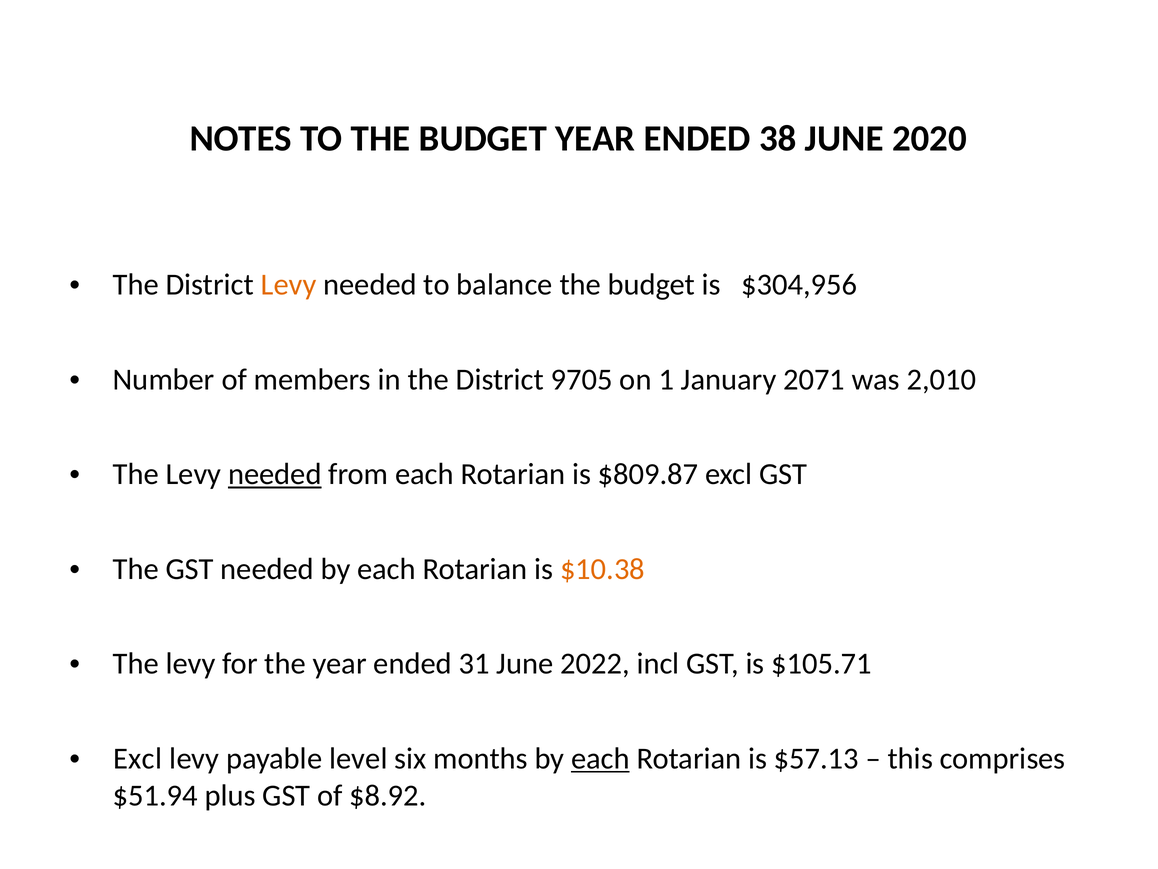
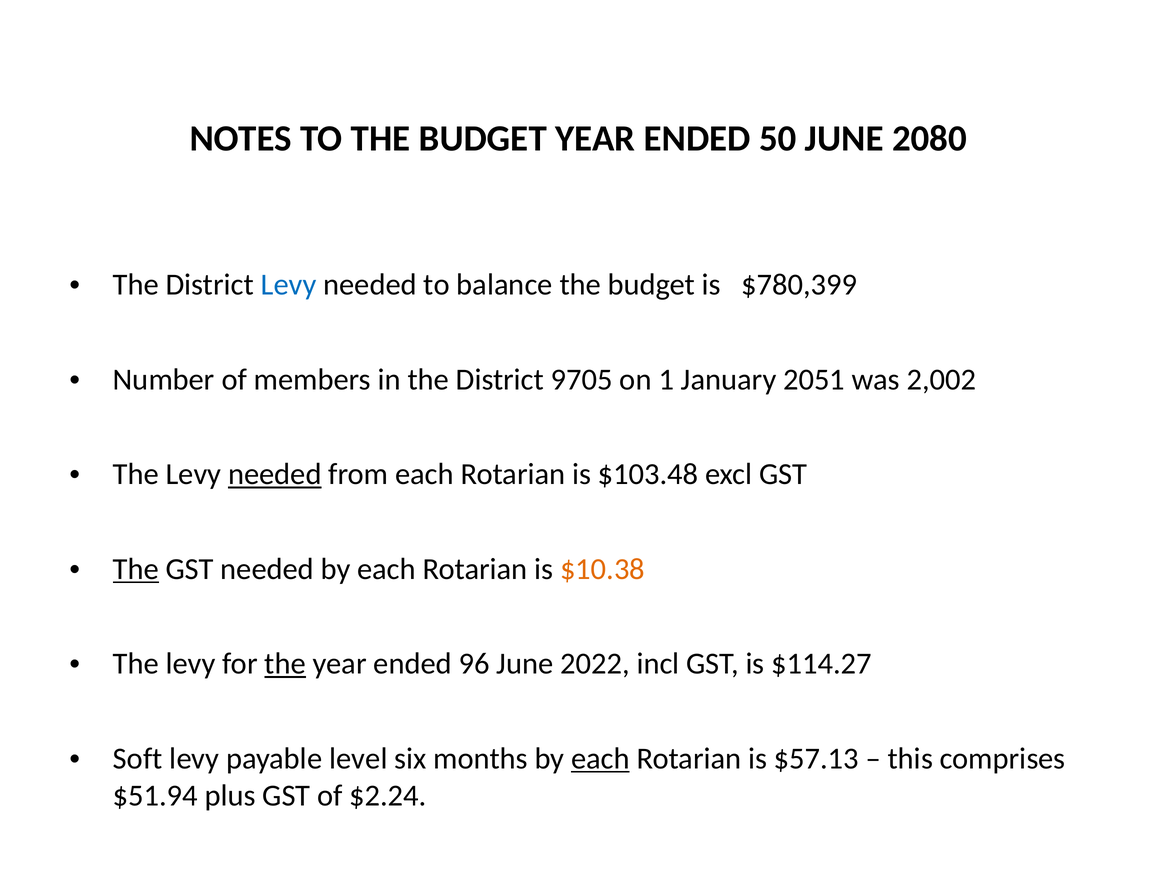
38: 38 -> 50 (778, 138)
2020: 2020 -> 2080 (929, 138)
Levy colour: orange -> blue (289, 285)
$304,956: $304,956 -> $780,399 (799, 285)
2071: 2071 -> 2051 (814, 379)
2,010: 2,010 -> 2,002 (941, 379)
$809.87: $809.87 -> $103.48 (648, 474)
The underline: none -> present (136, 569)
the underline: none -> present (285, 663)
31: 31 -> 96 (474, 663)
$105.71: $105.71 -> $114.27 (821, 663)
Excl: Excl -> Soft (138, 758)
$8.92: $8.92 -> $2.24 (388, 795)
